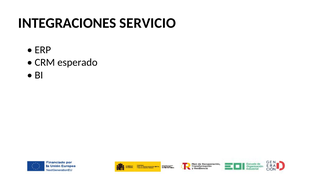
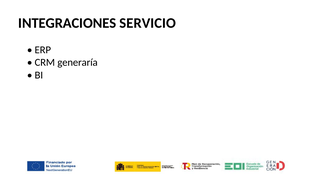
esperado: esperado -> generaría (78, 62)
